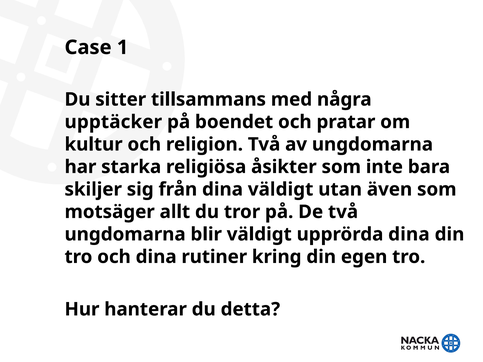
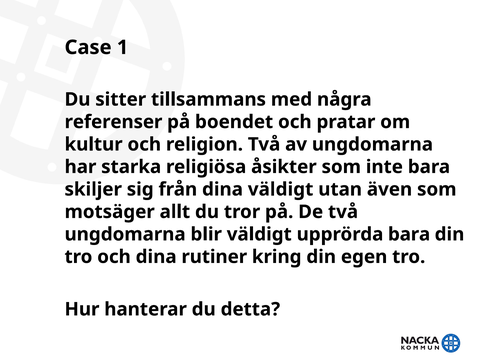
upptäcker: upptäcker -> referenser (113, 122)
upprörda dina: dina -> bara (409, 234)
